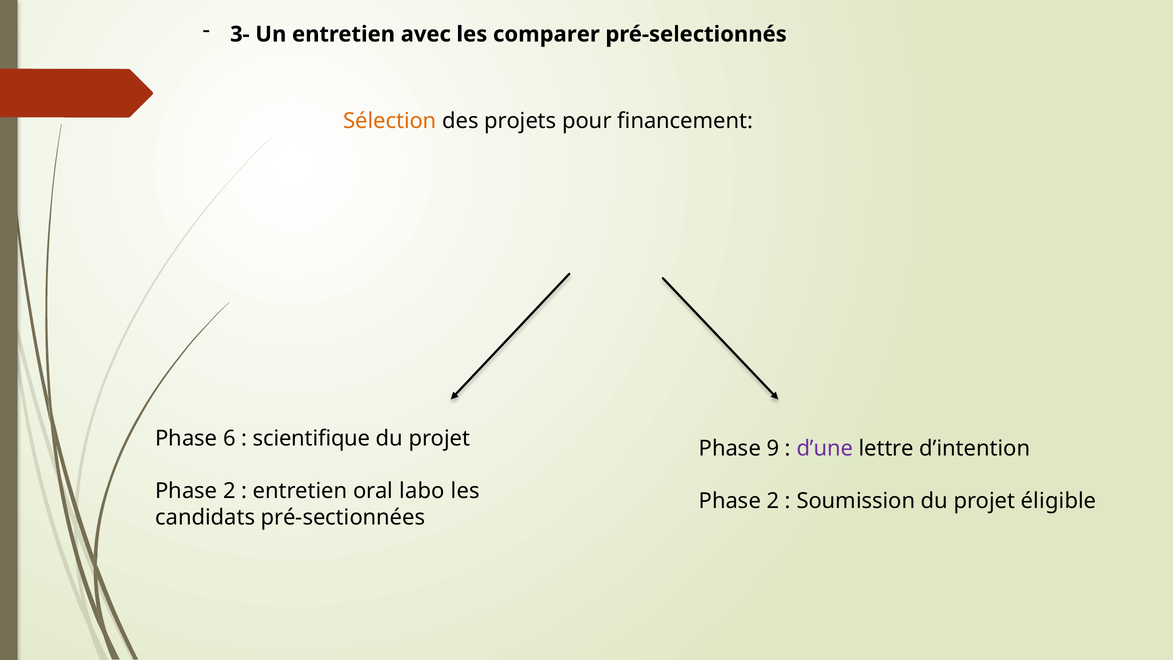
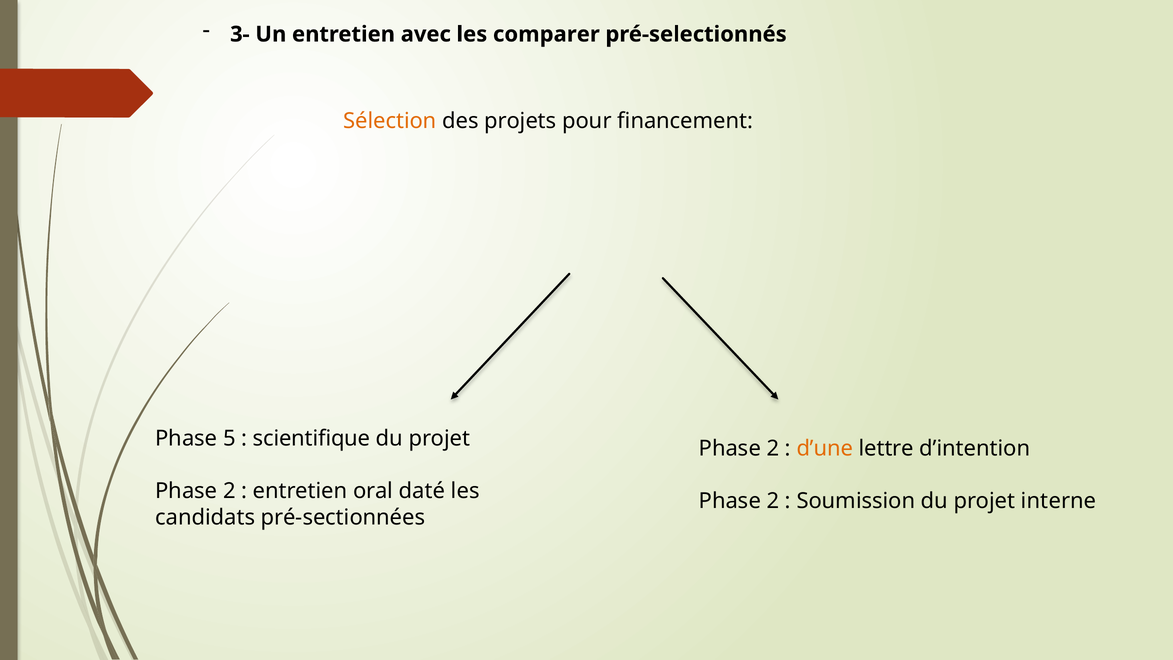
6: 6 -> 5 (229, 438)
9: 9 -> 2 (773, 448)
d’une colour: purple -> orange (825, 448)
labo: labo -> daté (422, 491)
éligible: éligible -> interne (1059, 501)
